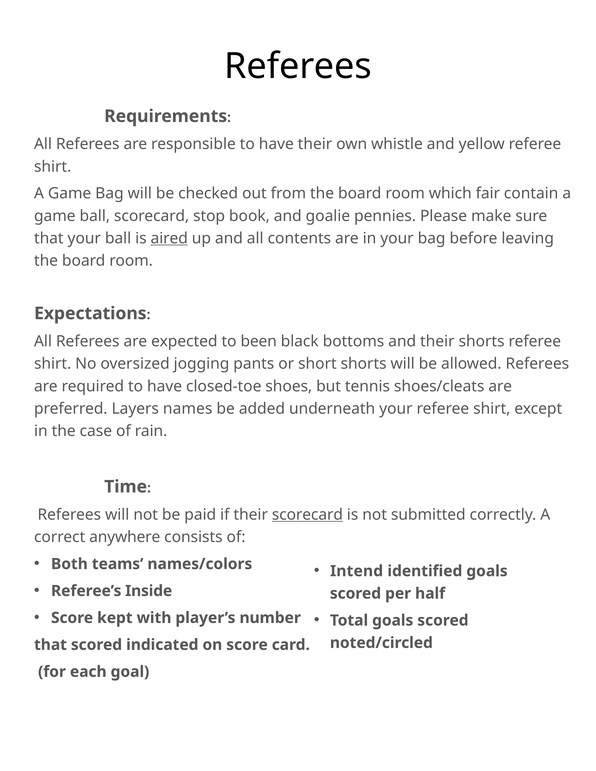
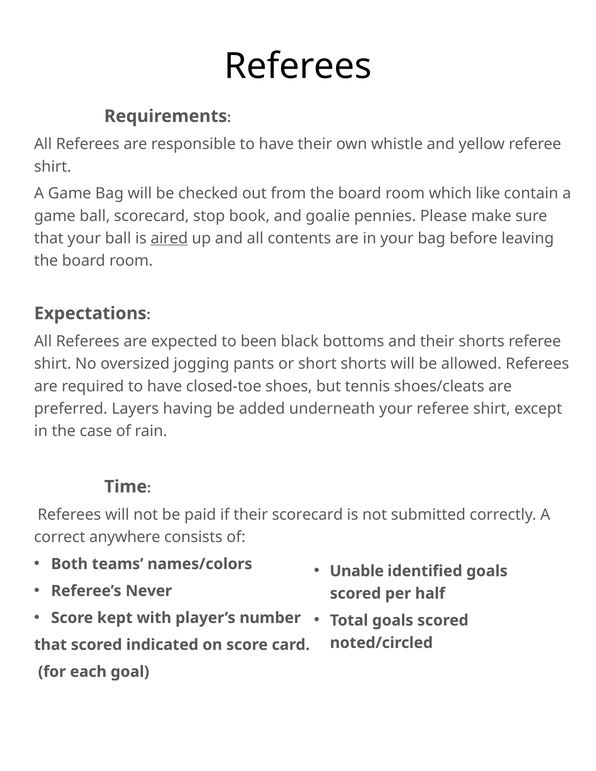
fair: fair -> like (488, 194)
names: names -> having (188, 409)
scorecard underline: present -> none (307, 515)
Intend: Intend -> Unable (357, 571)
Inside: Inside -> Never (149, 591)
